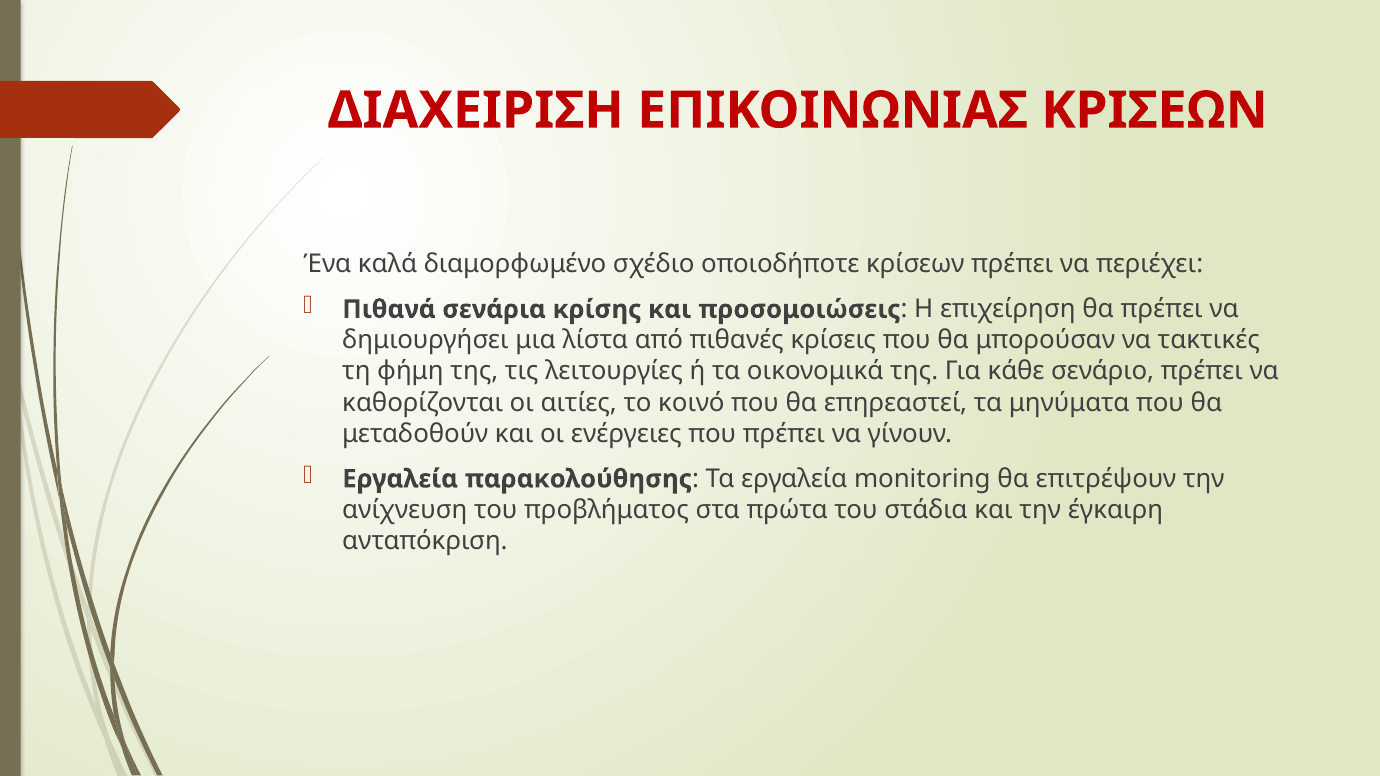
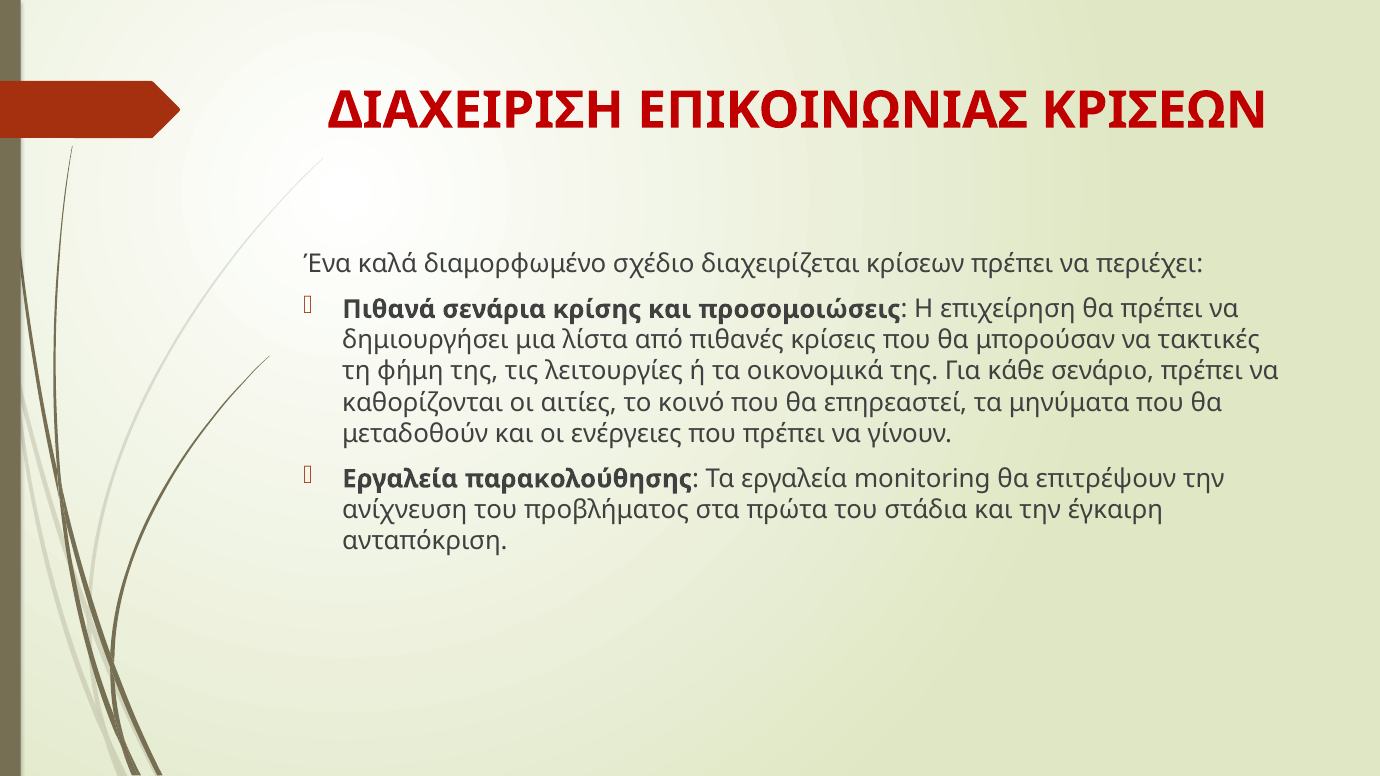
οποιοδήποτε: οποιοδήποτε -> διαχειρίζεται (780, 264)
